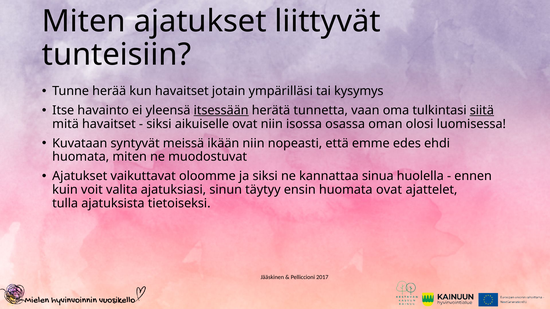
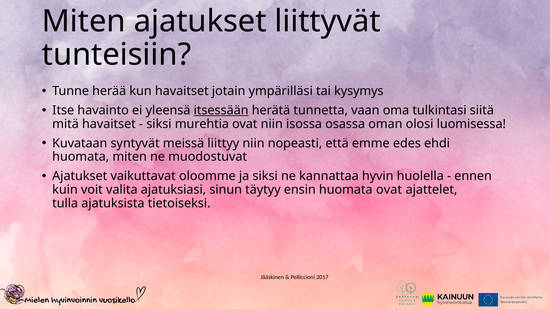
siitä underline: present -> none (482, 110)
aikuiselle: aikuiselle -> murehtia (202, 124)
ikään: ikään -> liittyy (223, 143)
sinua: sinua -> hyvin (378, 176)
